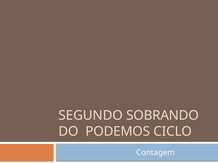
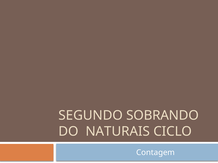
PODEMOS: PODEMOS -> NATURAIS (118, 132)
